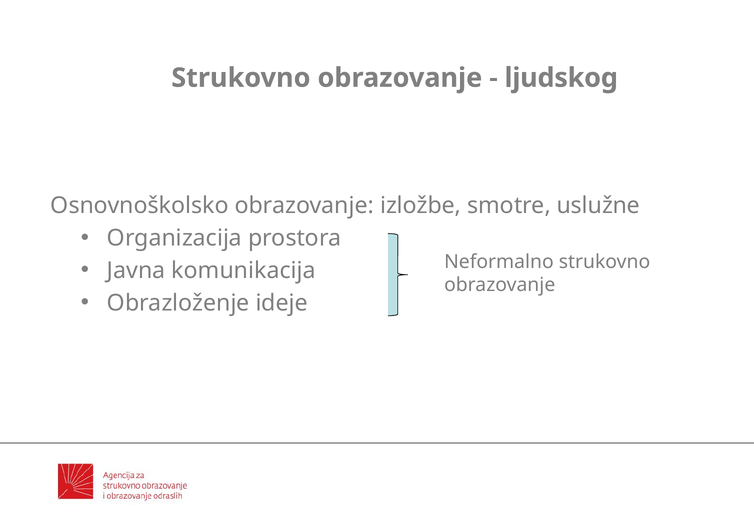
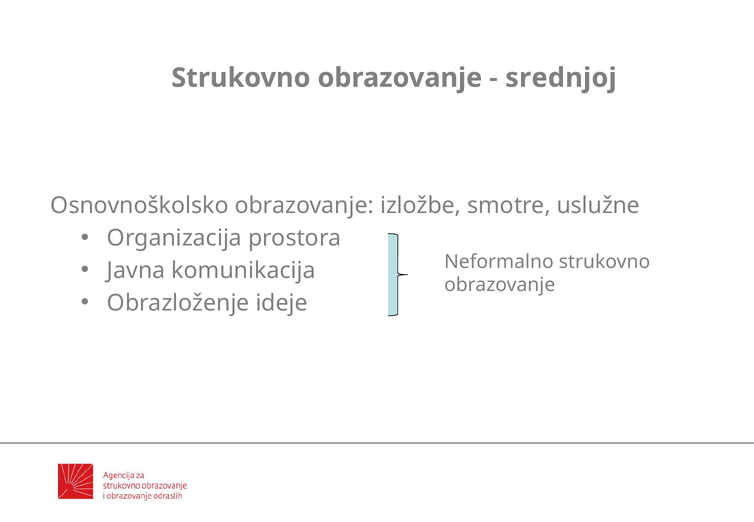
ljudskog: ljudskog -> srednjoj (561, 78)
